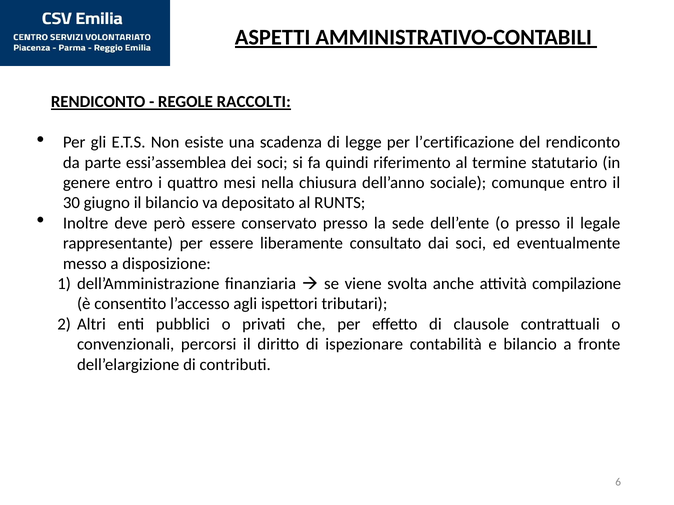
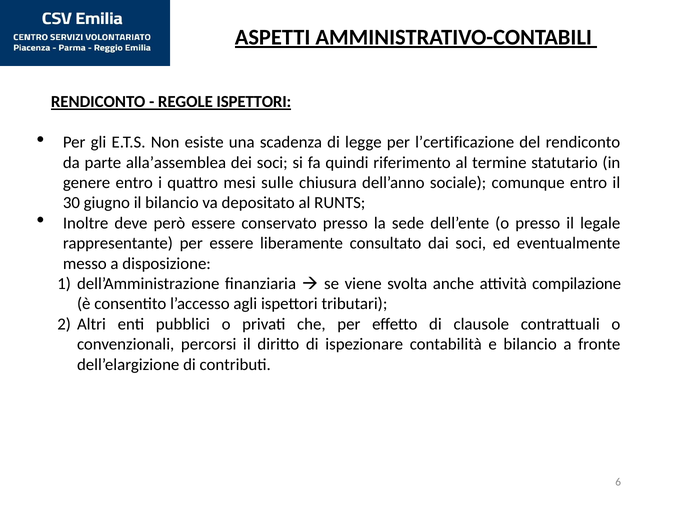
REGOLE RACCOLTI: RACCOLTI -> ISPETTORI (254, 102)
essi’assemblea: essi’assemblea -> alla’assemblea (176, 163)
nella: nella -> sulle (277, 183)
